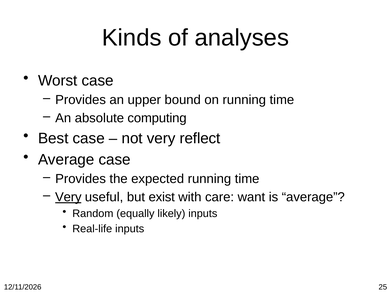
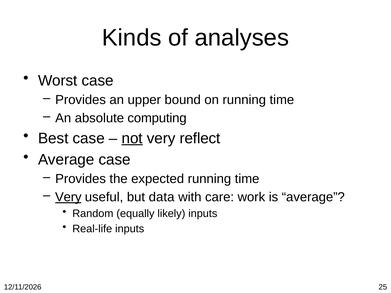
not underline: none -> present (132, 138)
exist: exist -> data (162, 197)
want: want -> work (251, 197)
